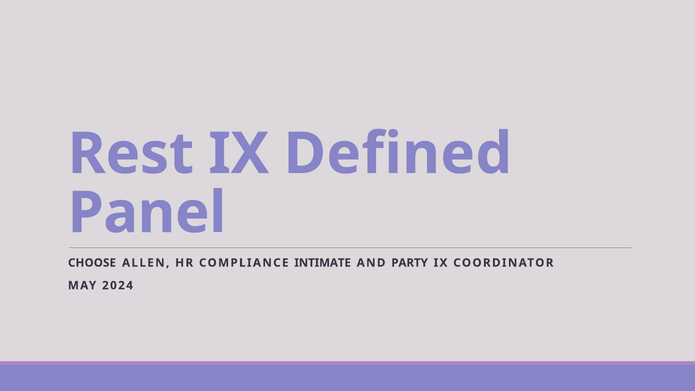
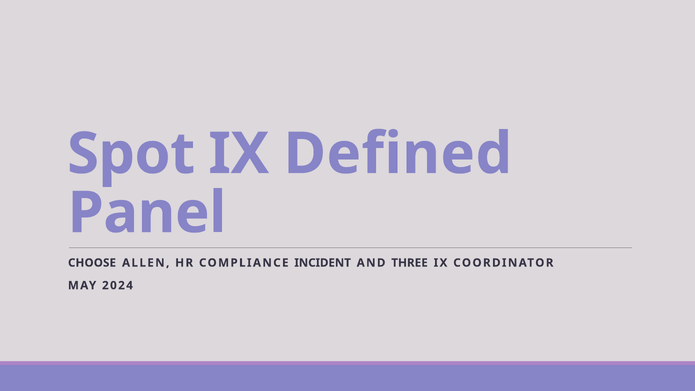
Rest: Rest -> Spot (131, 154)
INTIMATE: INTIMATE -> INCIDENT (323, 263)
PARTY: PARTY -> THREE (410, 263)
